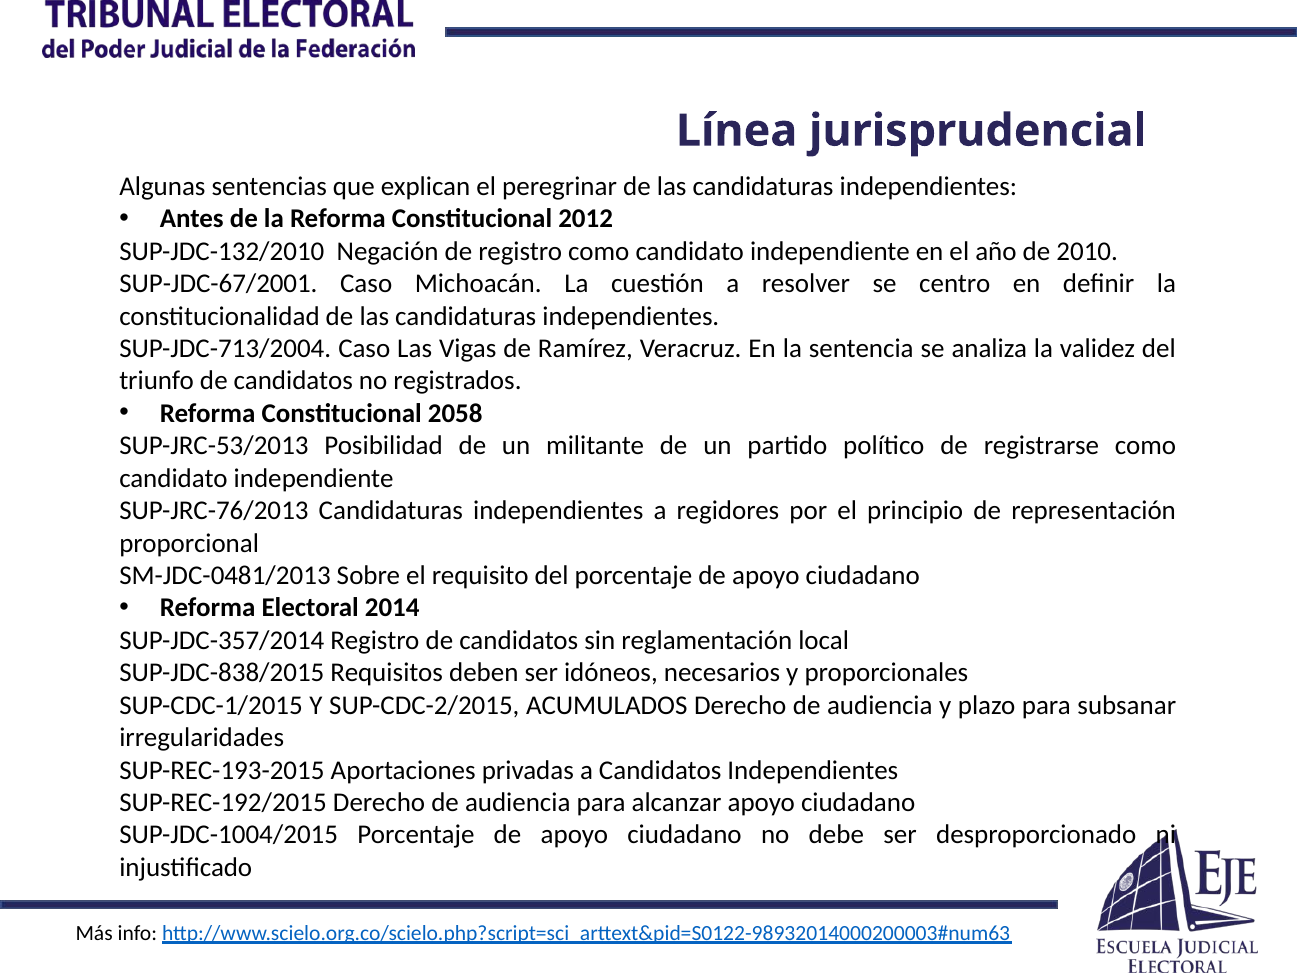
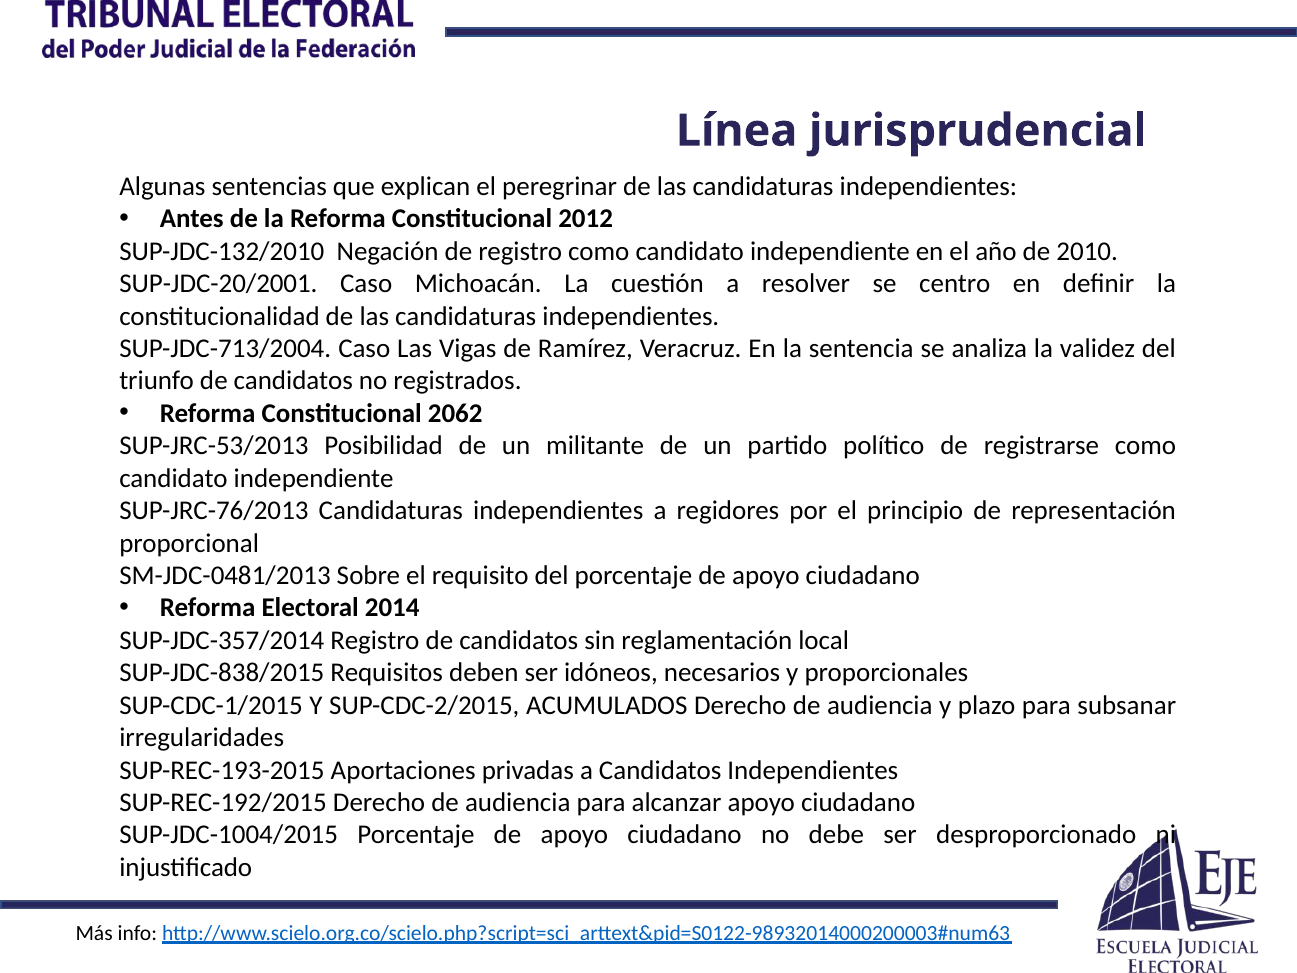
SUP-JDC-67/2001: SUP-JDC-67/2001 -> SUP-JDC-20/2001 (218, 284)
2058: 2058 -> 2062 (455, 413)
